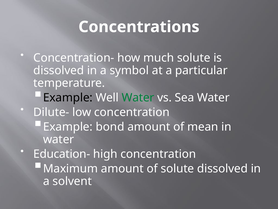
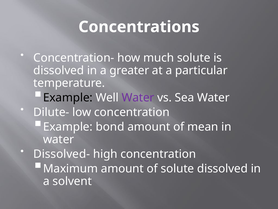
symbol: symbol -> greater (129, 70)
Water colour: green -> purple (138, 97)
Education-: Education- -> Dissolved- (62, 154)
